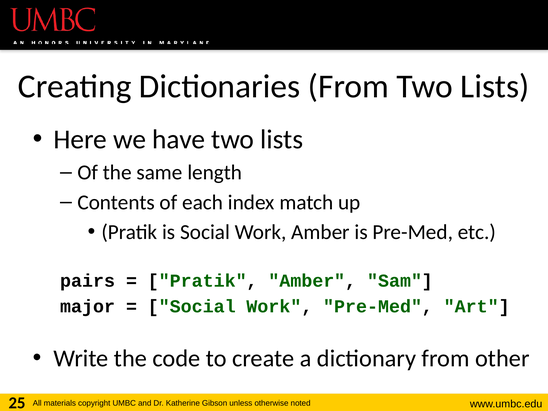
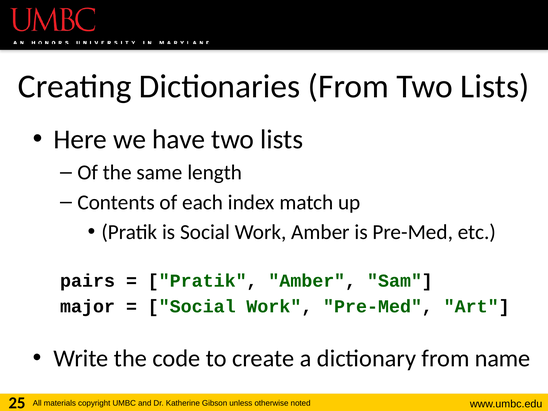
other: other -> name (502, 359)
